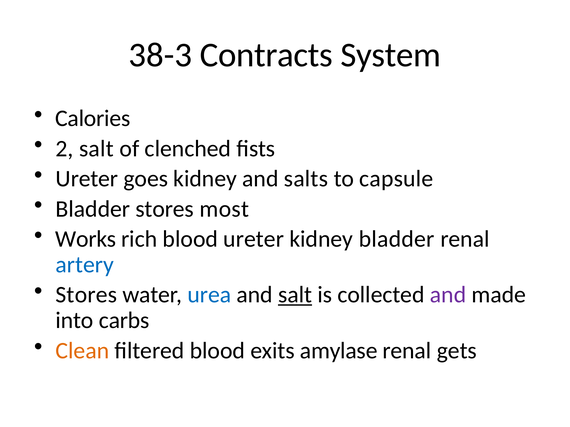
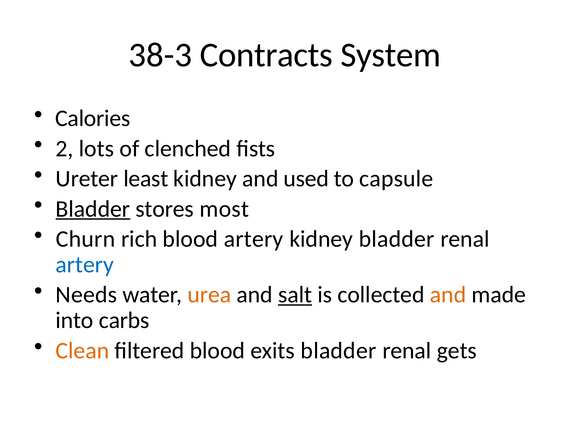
2 salt: salt -> lots (96, 149)
goes: goes -> least (146, 179)
salts: salts -> used (306, 179)
Bladder underline: none -> present (93, 209)
Works: Works -> Churn (86, 239)
blood ureter: ureter -> artery (254, 239)
Stores: Stores -> Needs (86, 295)
urea colour: blue -> orange (209, 295)
and colour: purple -> orange (448, 295)
exits amylase: amylase -> bladder (338, 351)
